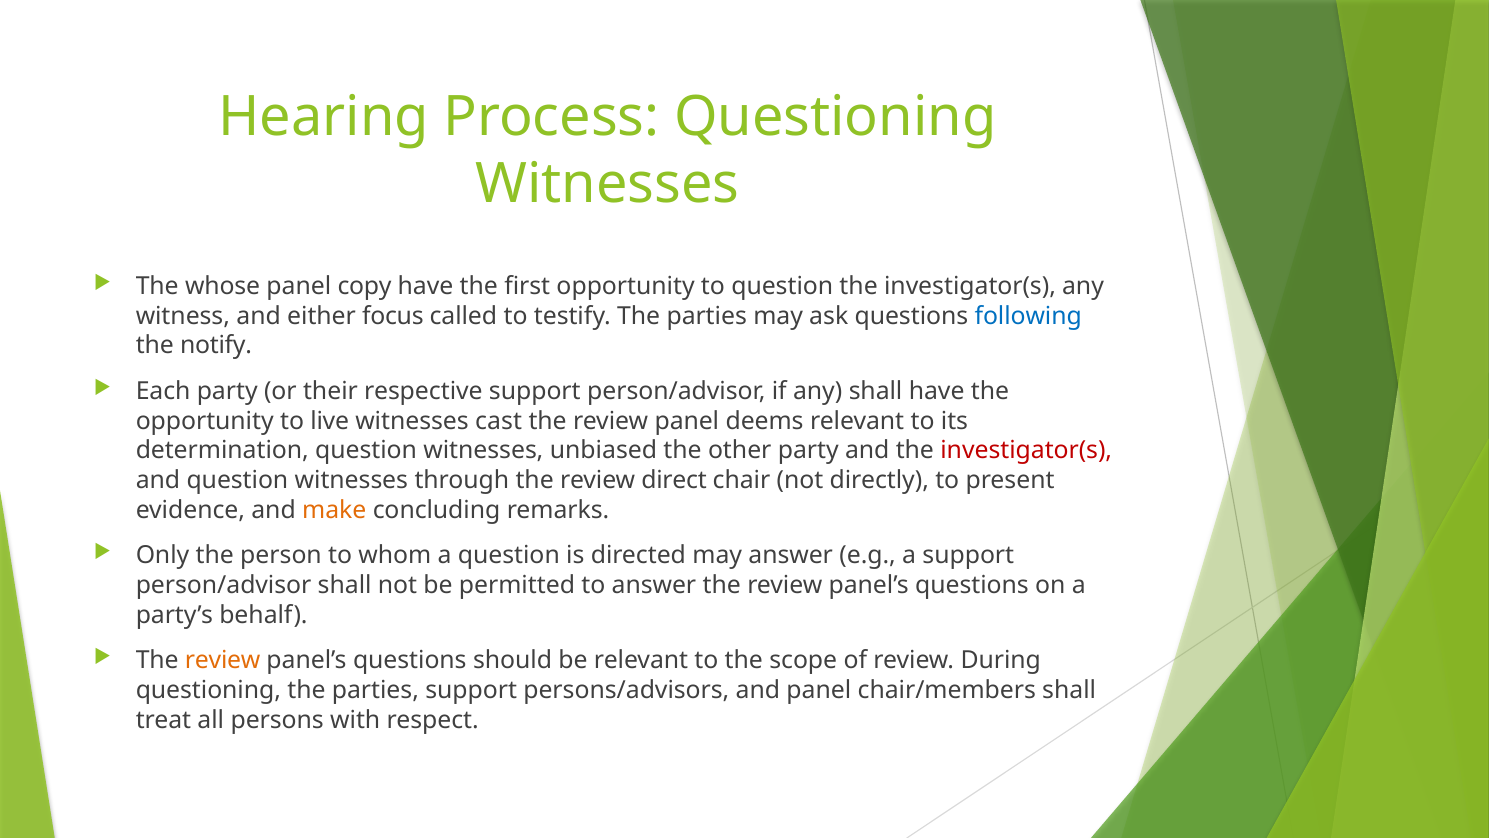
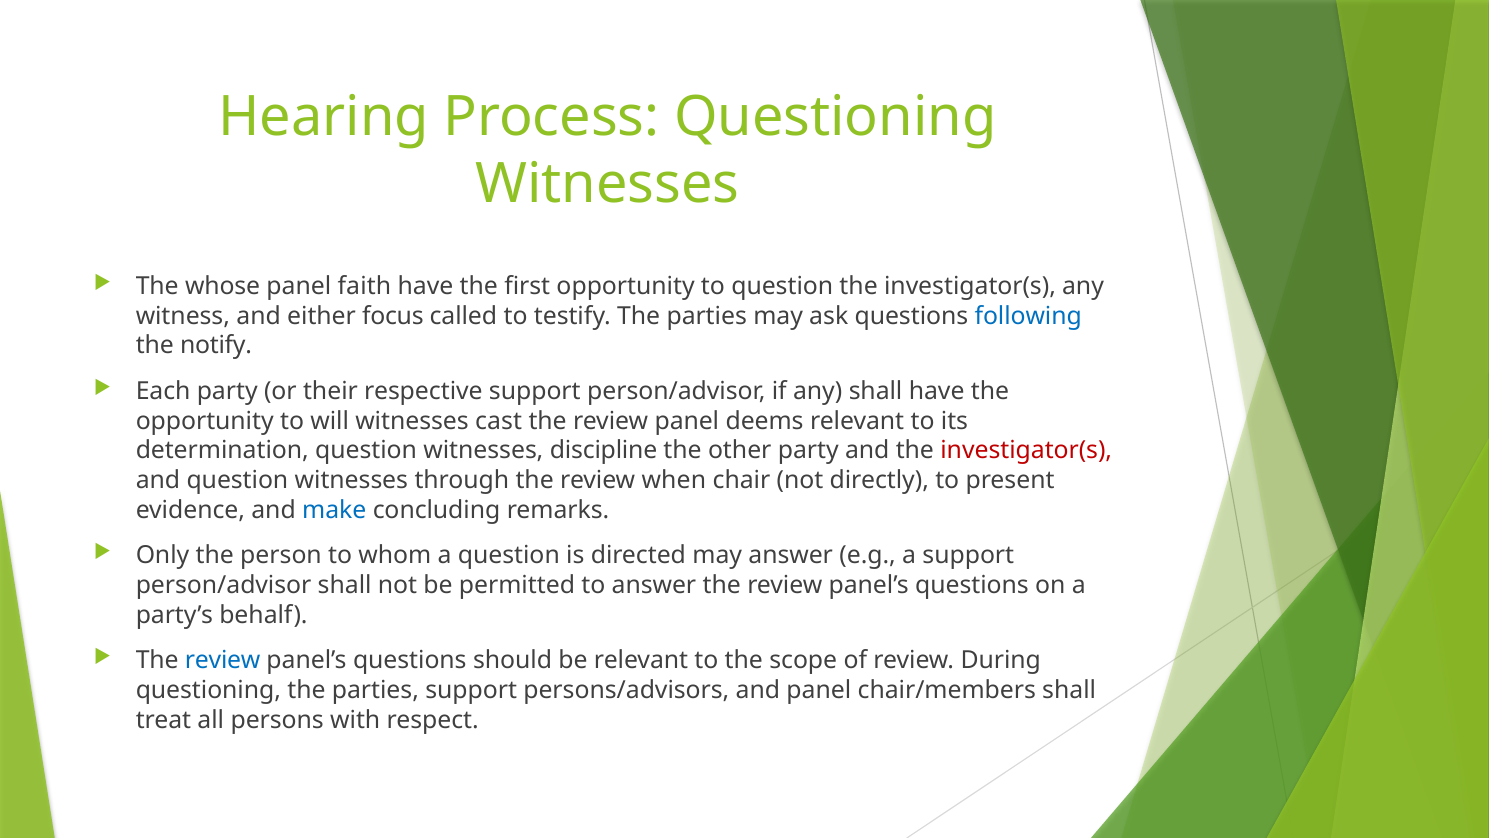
copy: copy -> faith (364, 286)
live: live -> will (330, 421)
unbiased: unbiased -> discipline (604, 450)
direct: direct -> when (674, 480)
make colour: orange -> blue (334, 510)
review colour: orange -> blue (223, 660)
